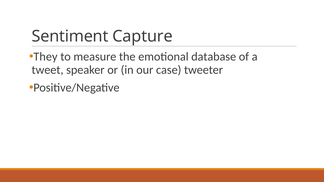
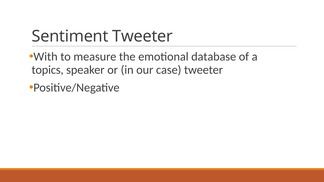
Sentiment Capture: Capture -> Tweeter (143, 36)
They: They -> With (45, 57)
tweet: tweet -> topics (48, 70)
